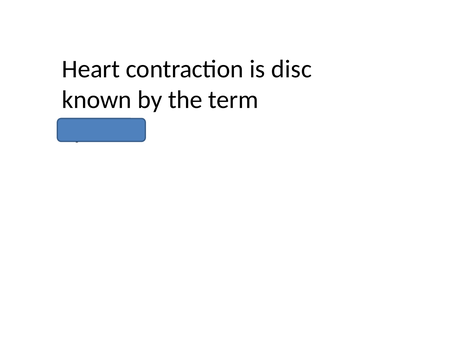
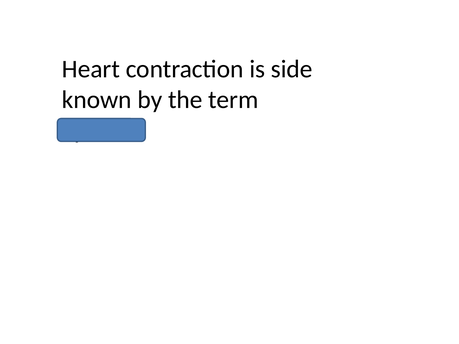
disc: disc -> side (292, 69)
